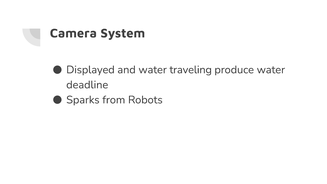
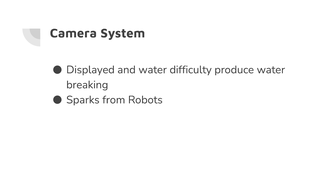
traveling: traveling -> difficulty (191, 70)
deadline: deadline -> breaking (87, 85)
